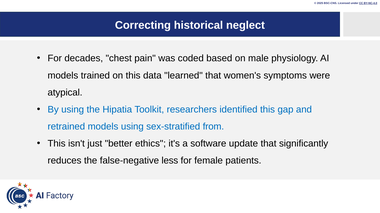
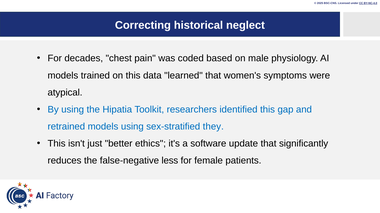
from: from -> they (213, 127)
